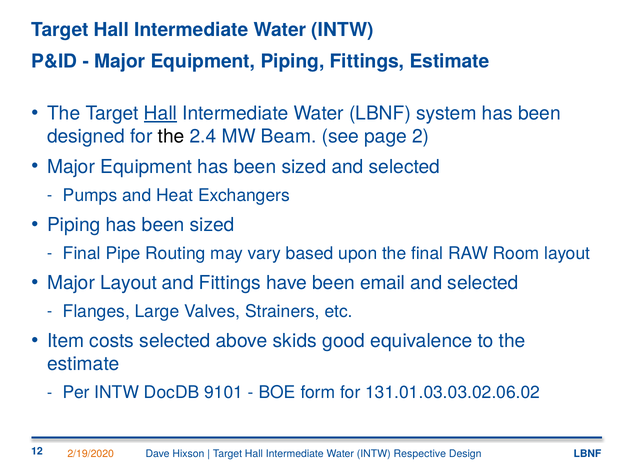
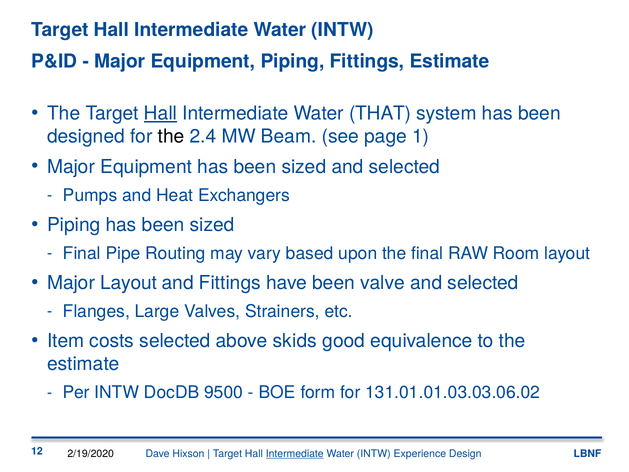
Water LBNF: LBNF -> THAT (380, 113)
2: 2 -> 1 (421, 137)
email: email -> valve (383, 283)
9101: 9101 -> 9500 (224, 393)
131.01.03.03.02.06.02: 131.01.03.03.02.06.02 -> 131.01.01.03.03.06.02 (453, 393)
2/19/2020 colour: orange -> black (91, 454)
Intermediate underline: none -> present (295, 454)
Respective: Respective -> Experience (420, 454)
